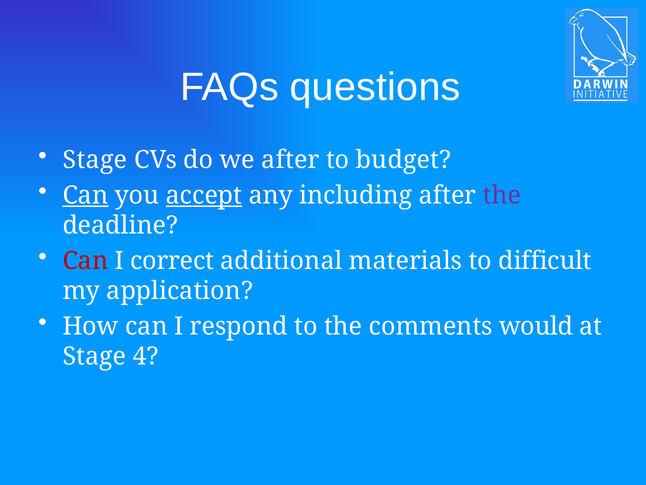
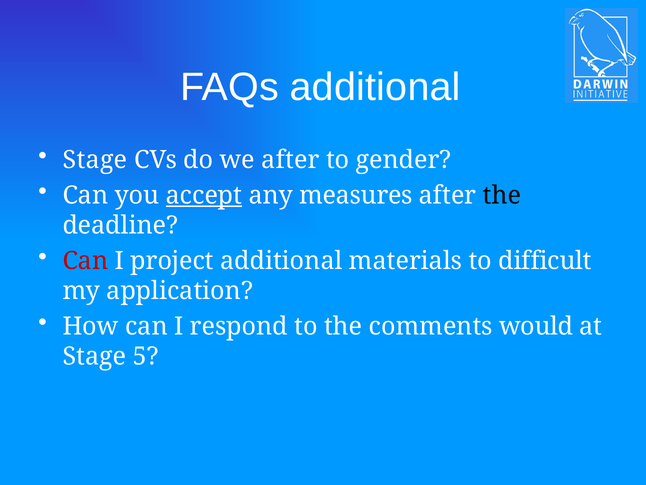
FAQs questions: questions -> additional (375, 87)
budget: budget -> gender (404, 160)
Can underline: present -> none (85, 195)
including: including -> measures (356, 195)
the colour: purple -> black (502, 195)
correct: correct -> project (172, 261)
4: 4 -> 5 (146, 356)
